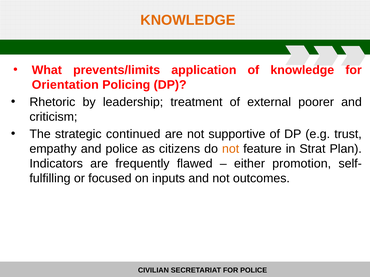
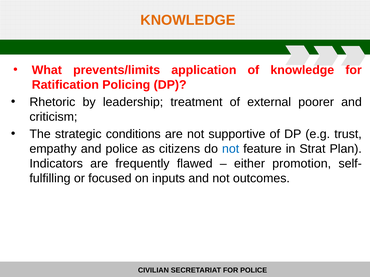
Orientation: Orientation -> Ratification (65, 85)
continued: continued -> conditions (133, 134)
not colour: orange -> blue (231, 149)
